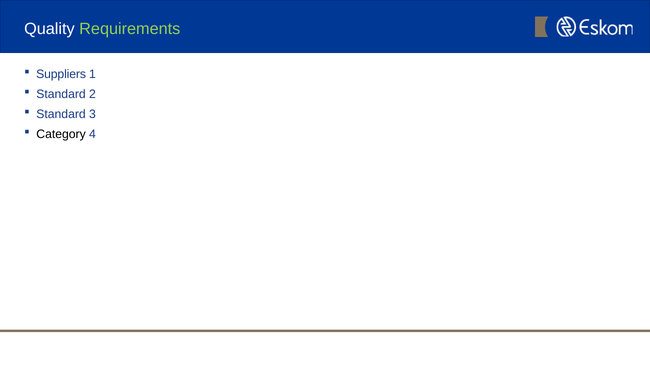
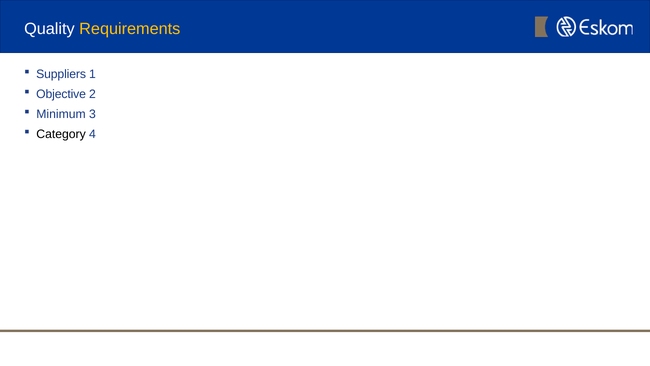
Requirements colour: light green -> yellow (130, 29)
Standard: Standard -> Objective (61, 94)
Standard: Standard -> Minimum (61, 114)
